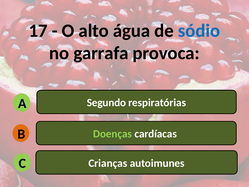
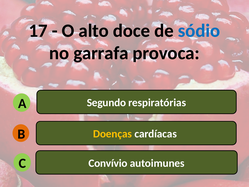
água: água -> doce (132, 31)
Doenças colour: light green -> yellow (112, 134)
Crianças: Crianças -> Convívio (108, 163)
